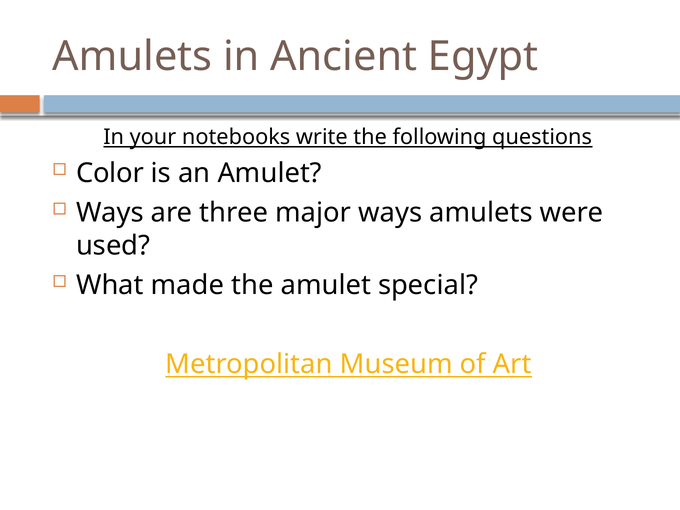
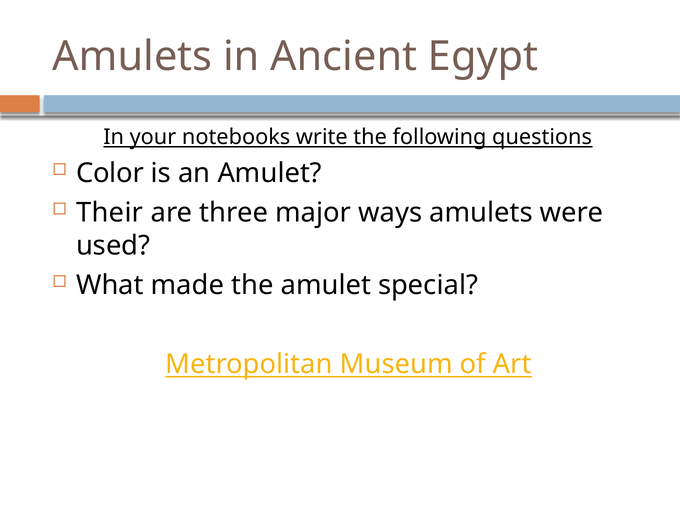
Ways: Ways -> Their (110, 213)
